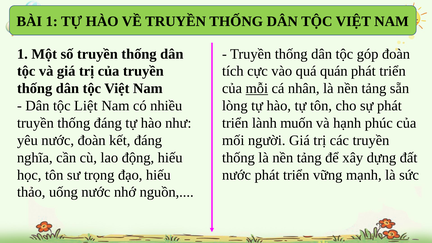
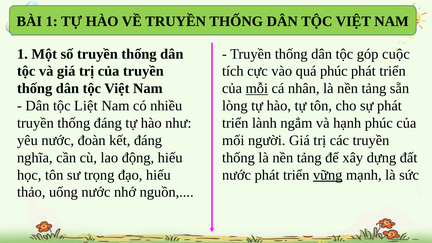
góp đoàn: đoàn -> cuộc (396, 54)
quá quán: quán -> phúc (334, 71)
muốn: muốn -> ngắm (296, 123)
vững underline: none -> present (328, 175)
